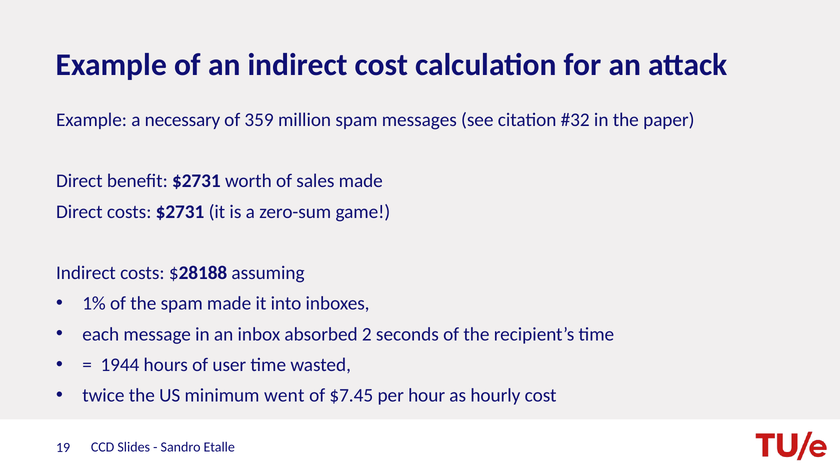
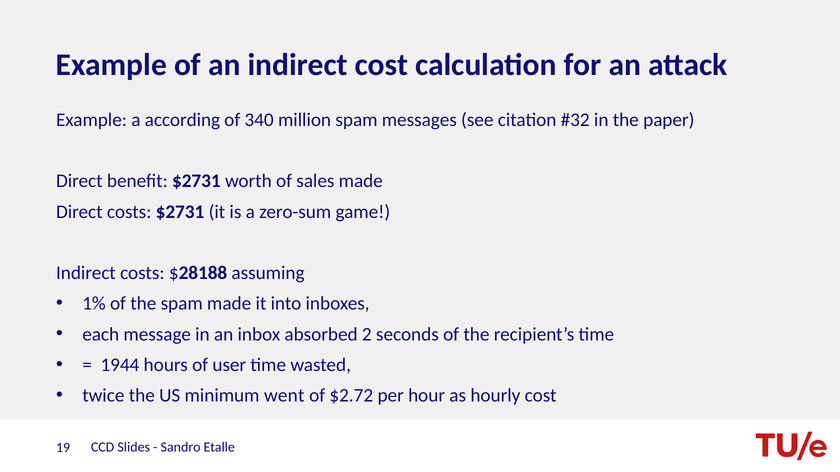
necessary: necessary -> according (182, 120)
359: 359 -> 340 (259, 120)
$7.45: $7.45 -> $2.72 (351, 396)
